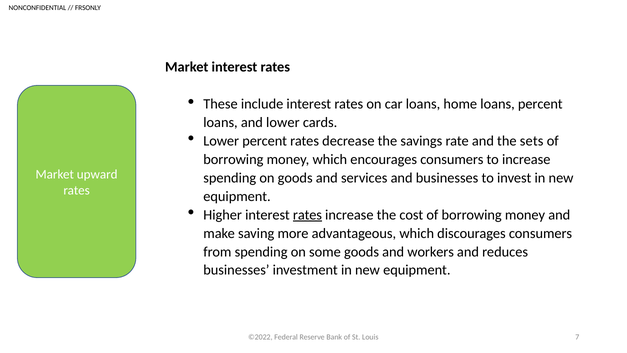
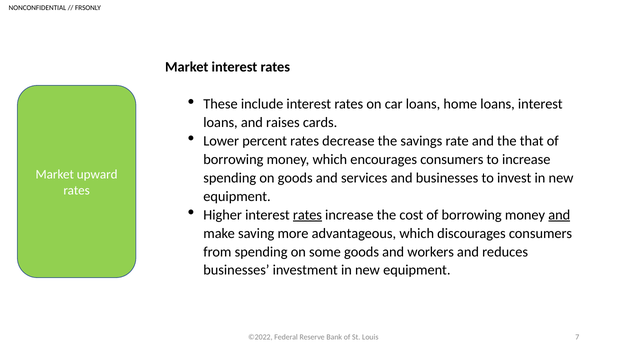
loans percent: percent -> interest (540, 104)
and lower: lower -> raises (283, 122)
sets: sets -> that (532, 141)
and underline: none -> present (559, 215)
